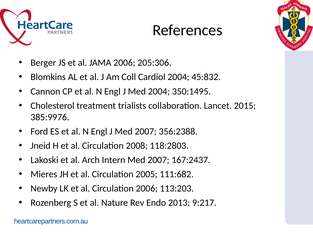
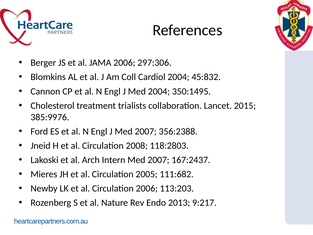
205:306: 205:306 -> 297:306 (154, 63)
